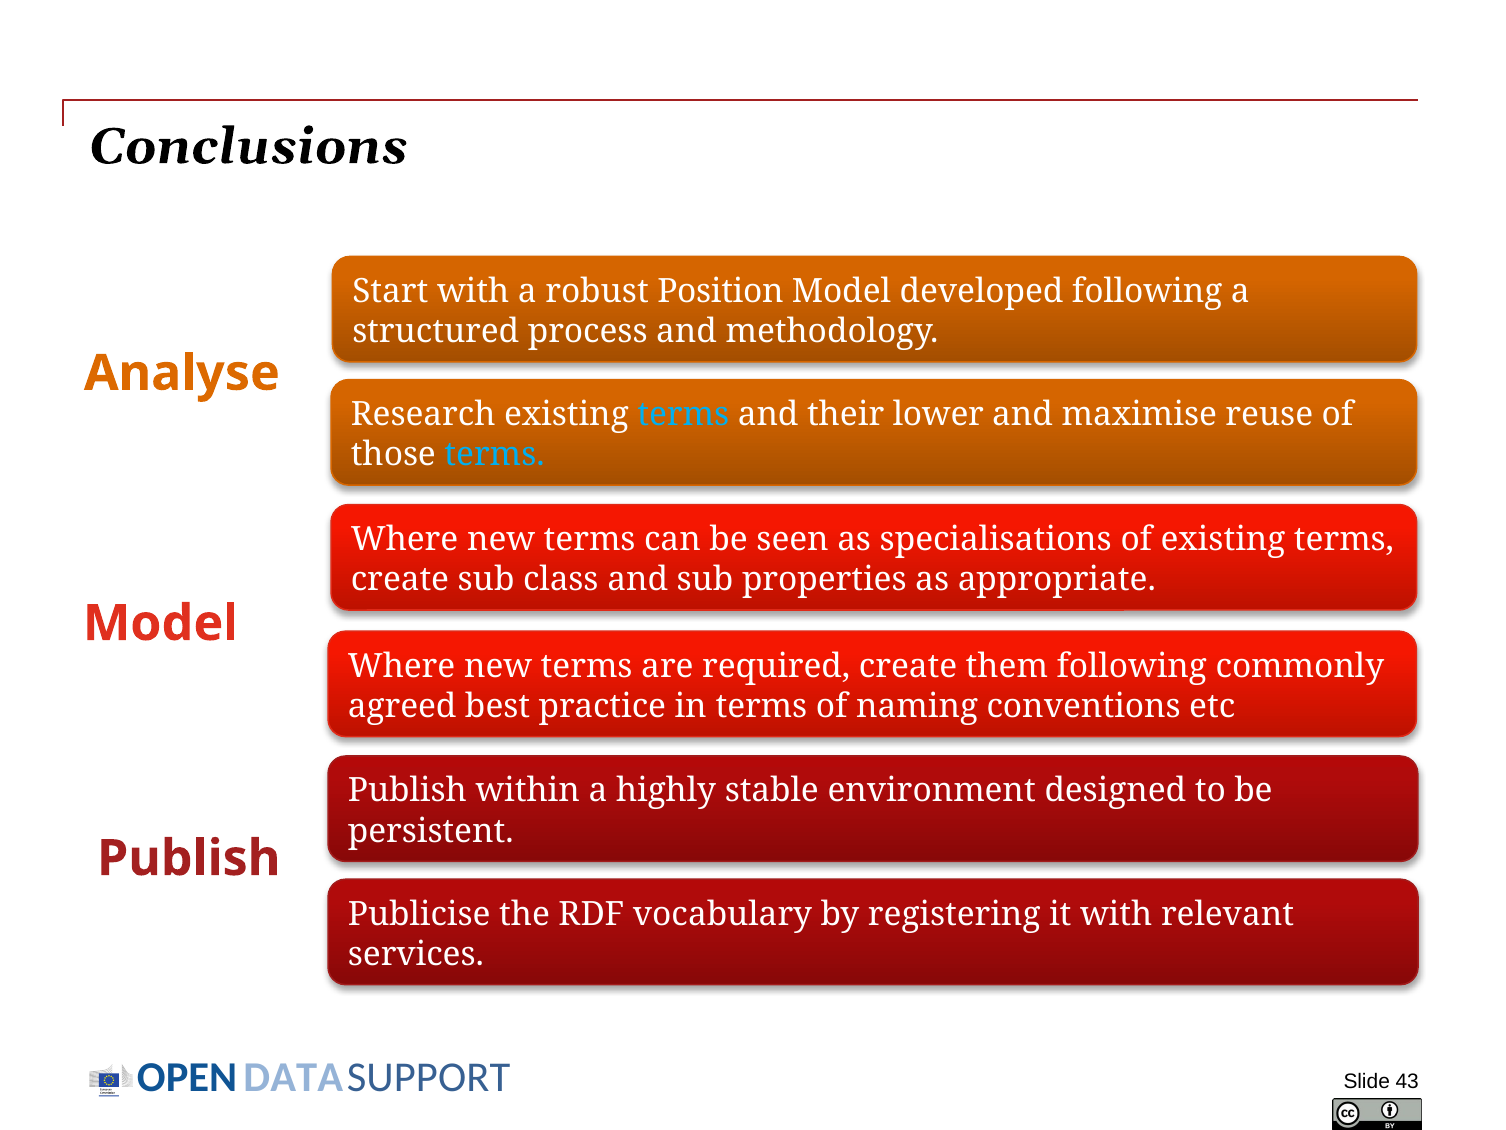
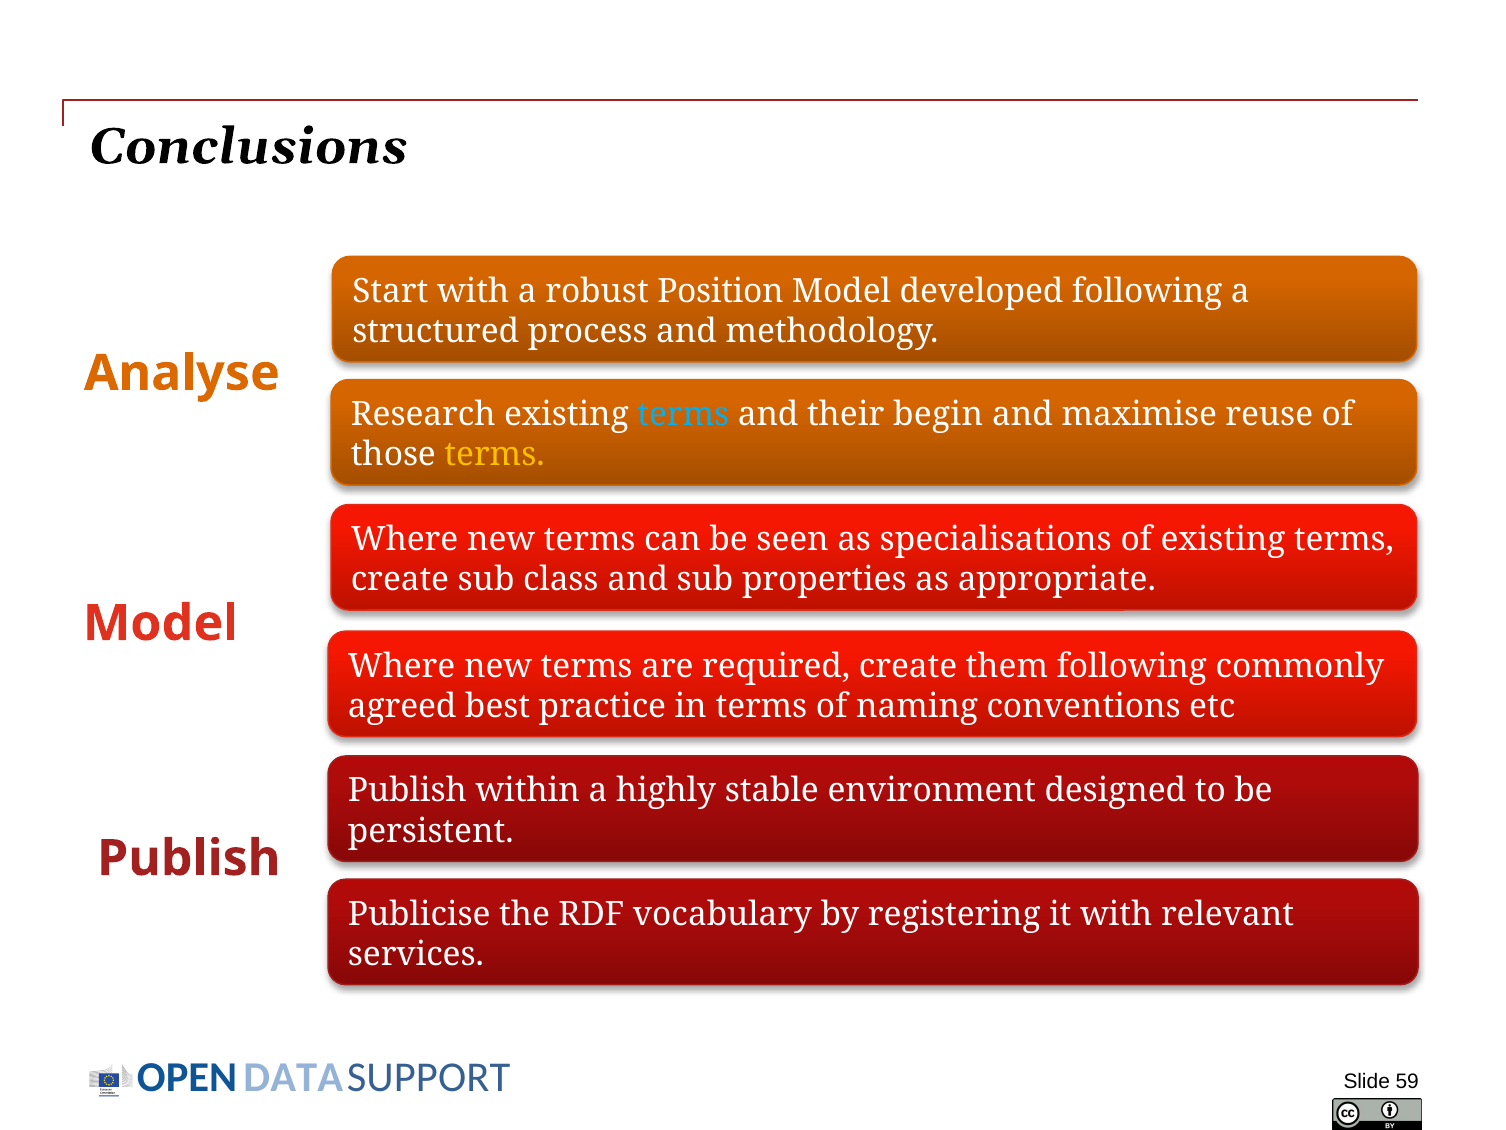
lower: lower -> begin (938, 414)
terms colour: light blue -> yellow (495, 455)
43: 43 -> 59 (1407, 1081)
